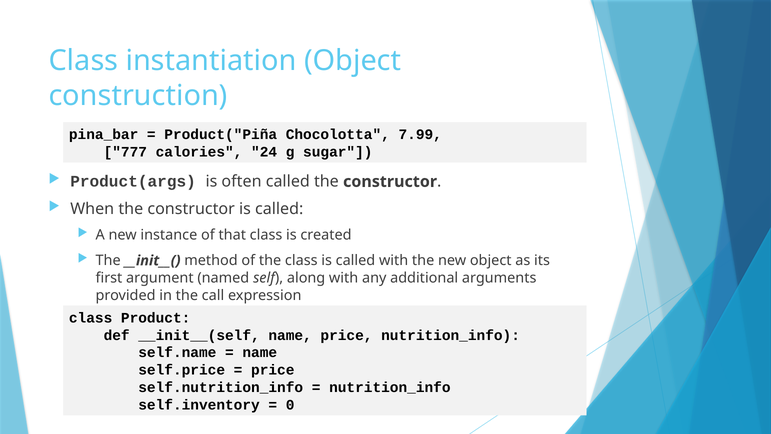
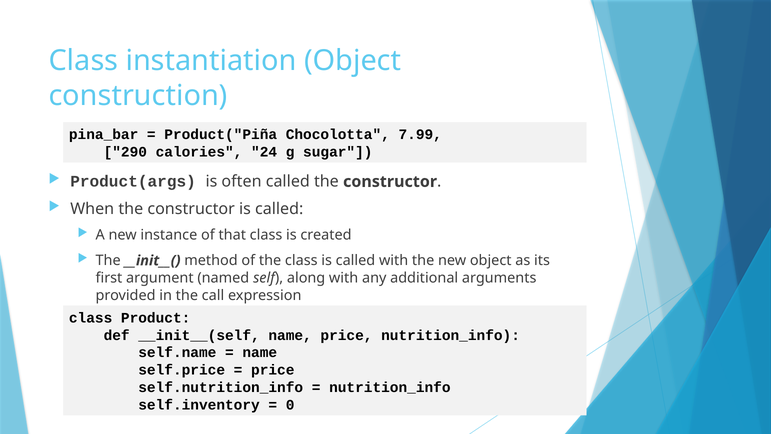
777: 777 -> 290 (125, 152)
